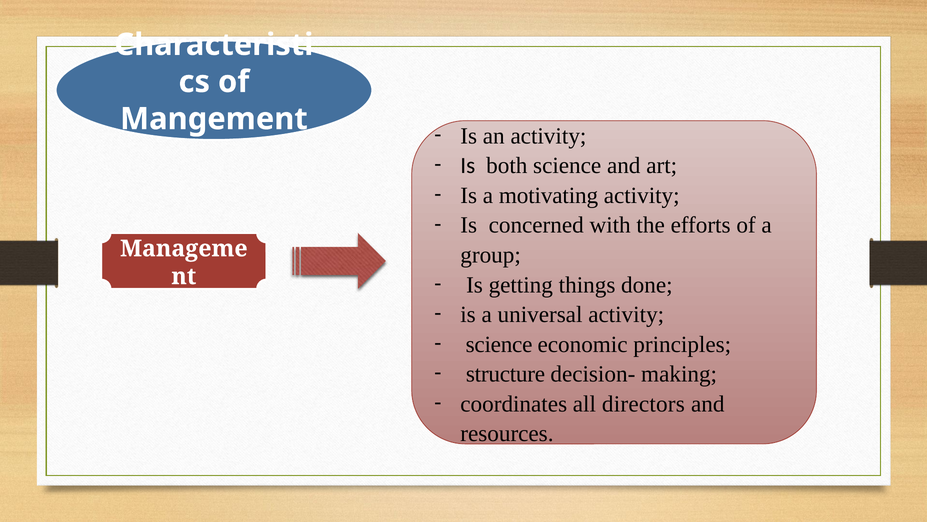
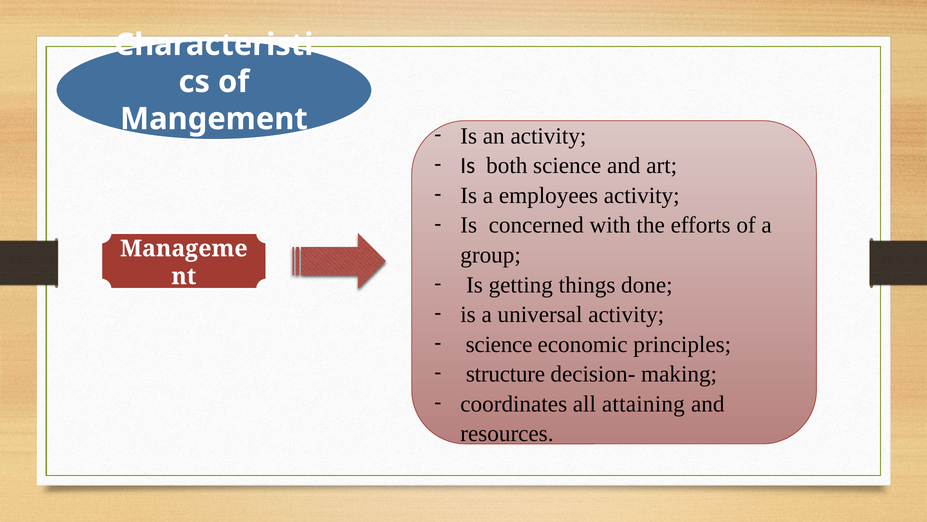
motivating: motivating -> employees (548, 195)
directors: directors -> attaining (643, 404)
